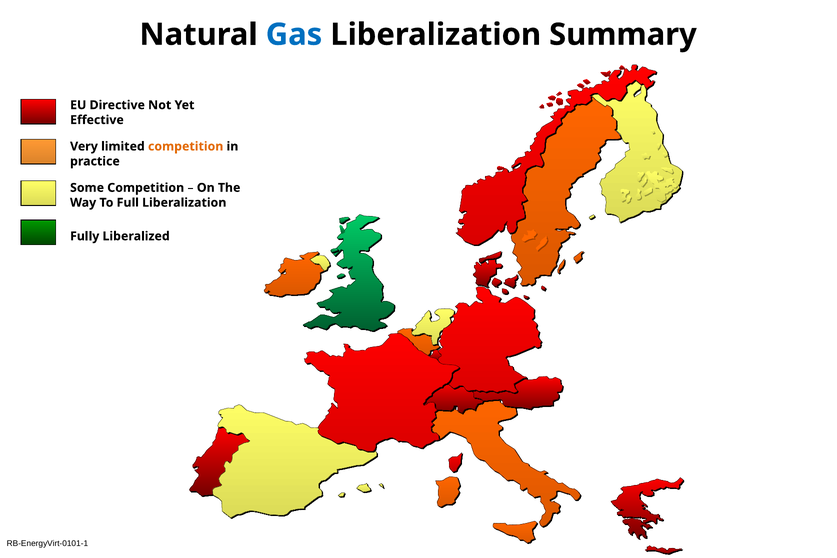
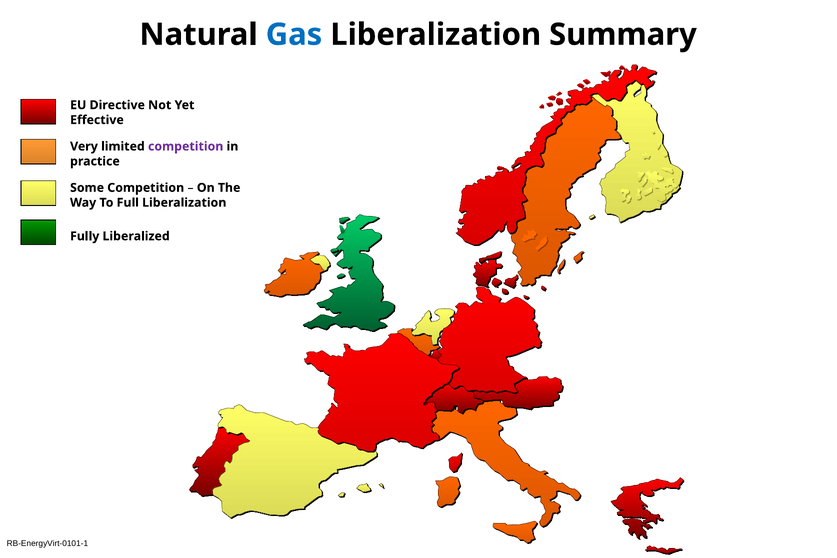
competition colour: orange -> purple (186, 146)
